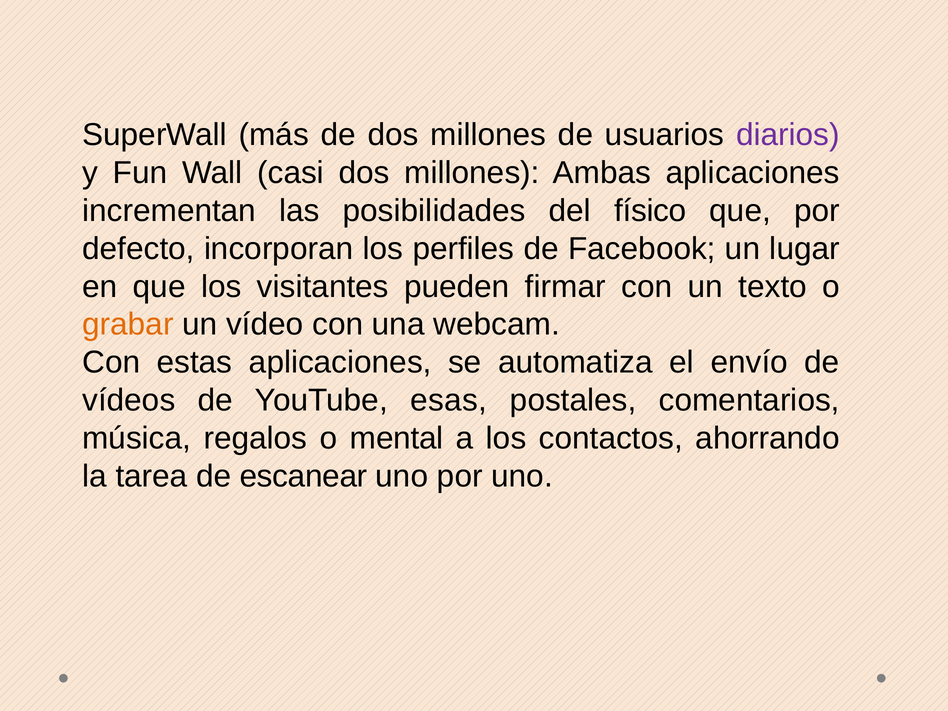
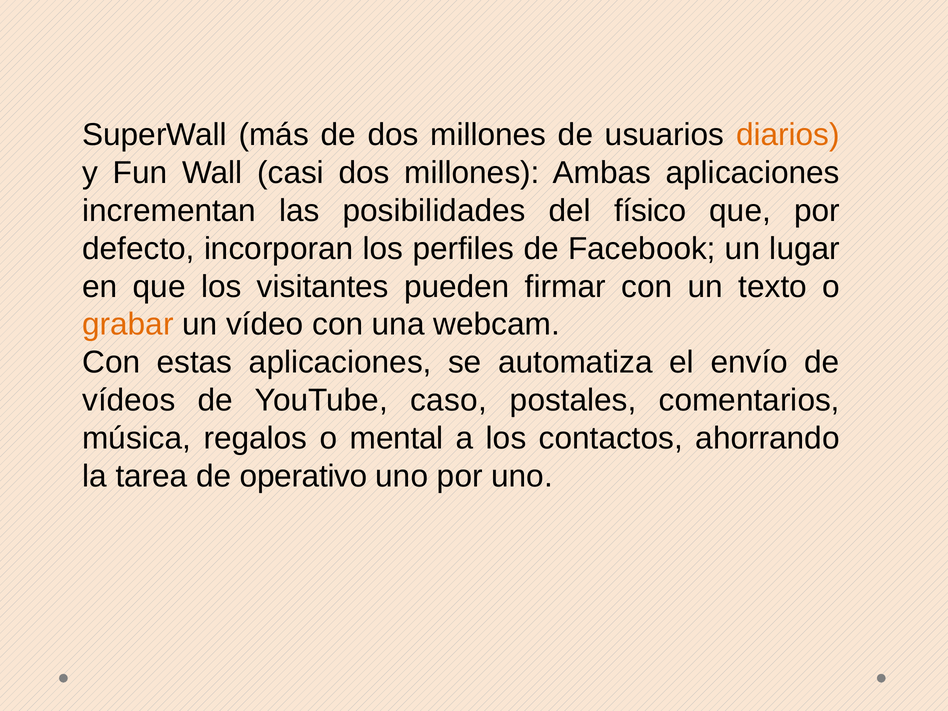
diarios colour: purple -> orange (788, 135)
esas: esas -> caso (449, 400)
escanear: escanear -> operativo (304, 476)
